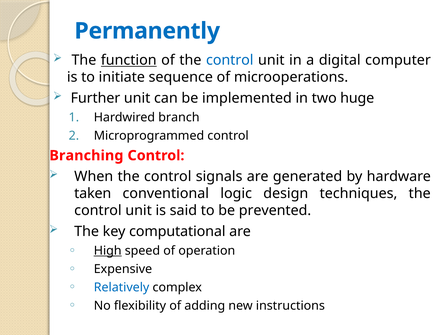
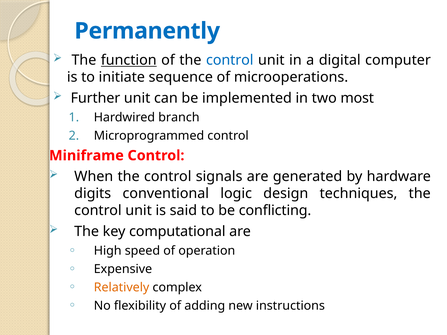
huge: huge -> most (357, 98)
Branching: Branching -> Miniframe (86, 156)
taken: taken -> digits (93, 194)
prevented: prevented -> conflicting (275, 211)
High underline: present -> none (108, 251)
Relatively colour: blue -> orange (122, 288)
